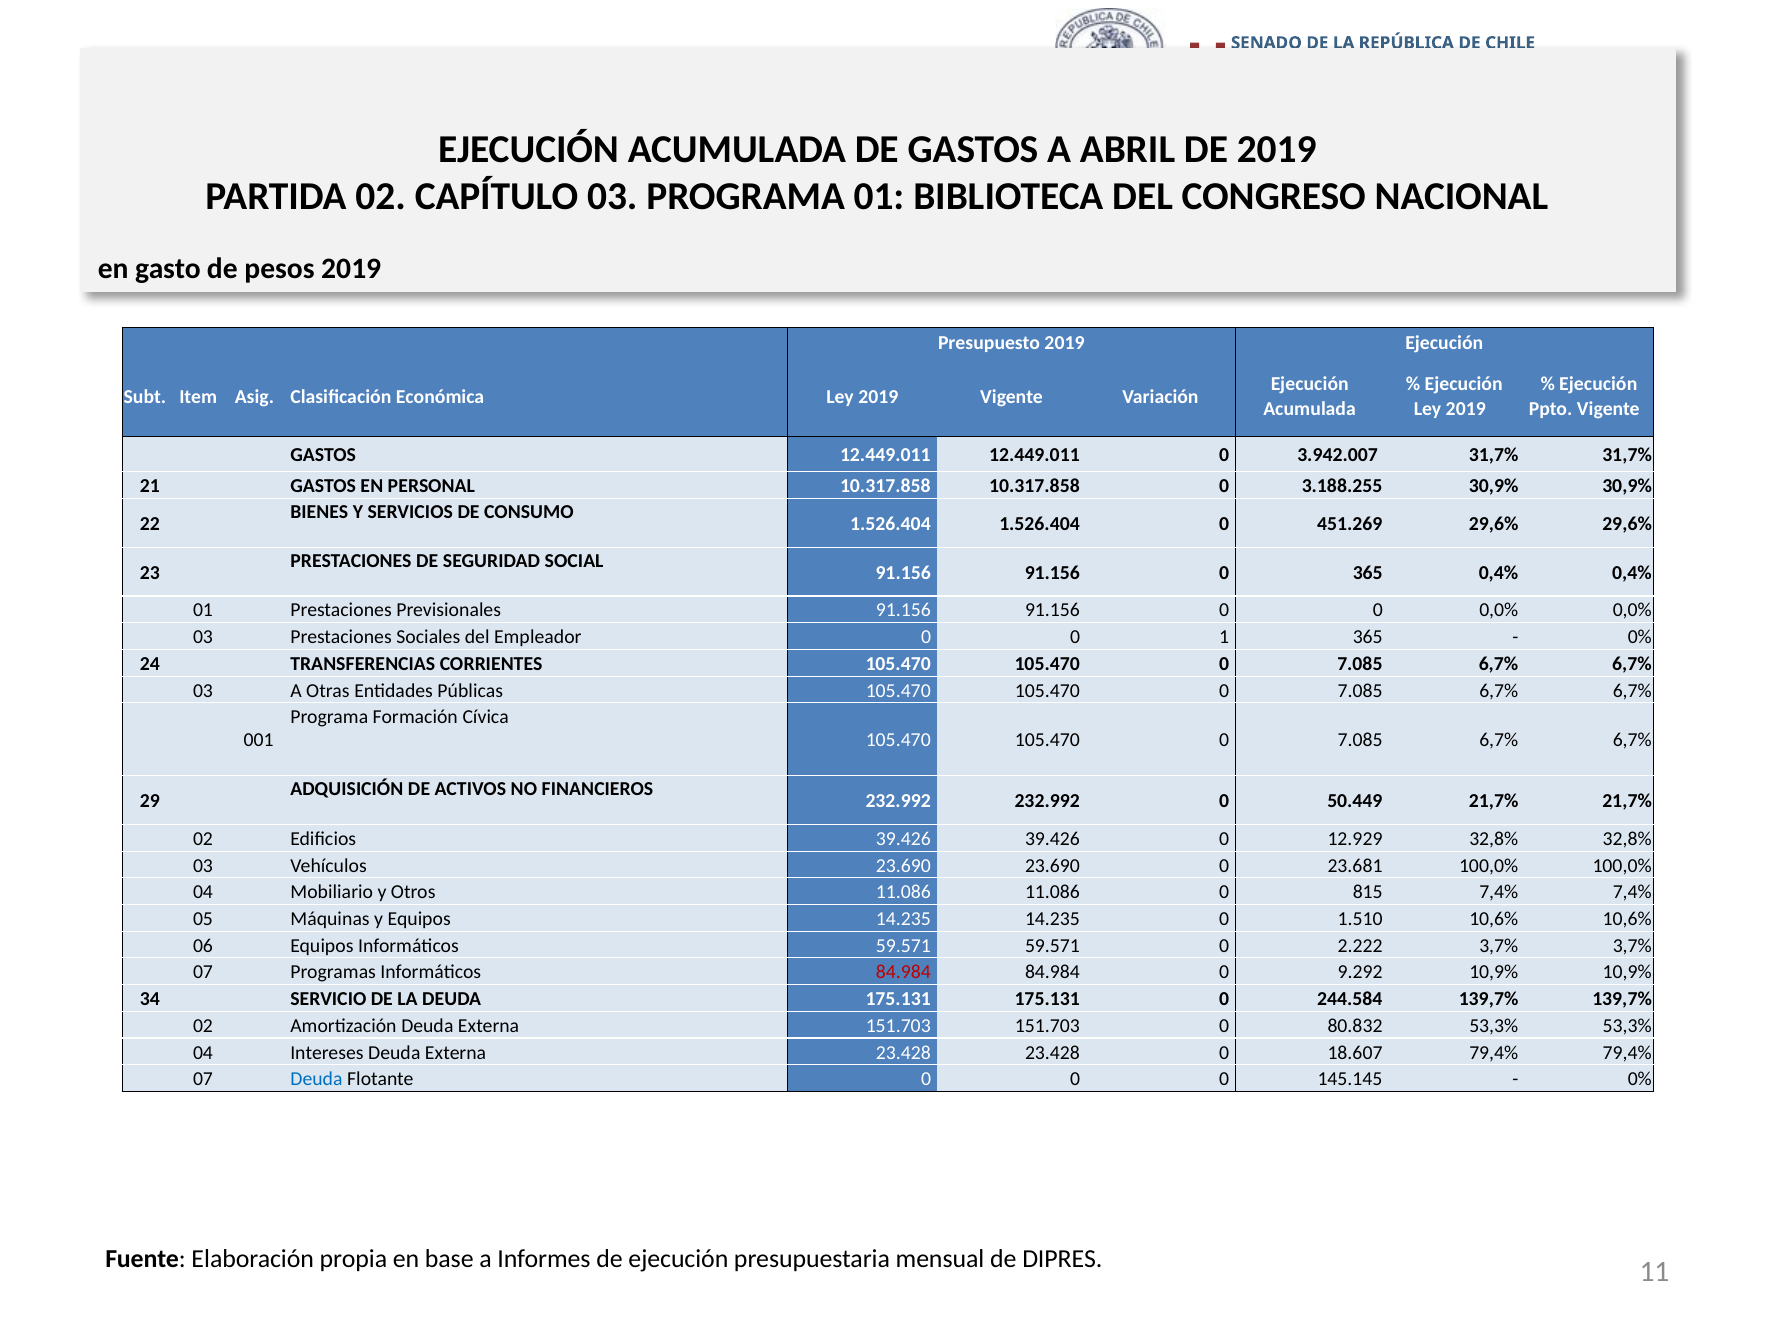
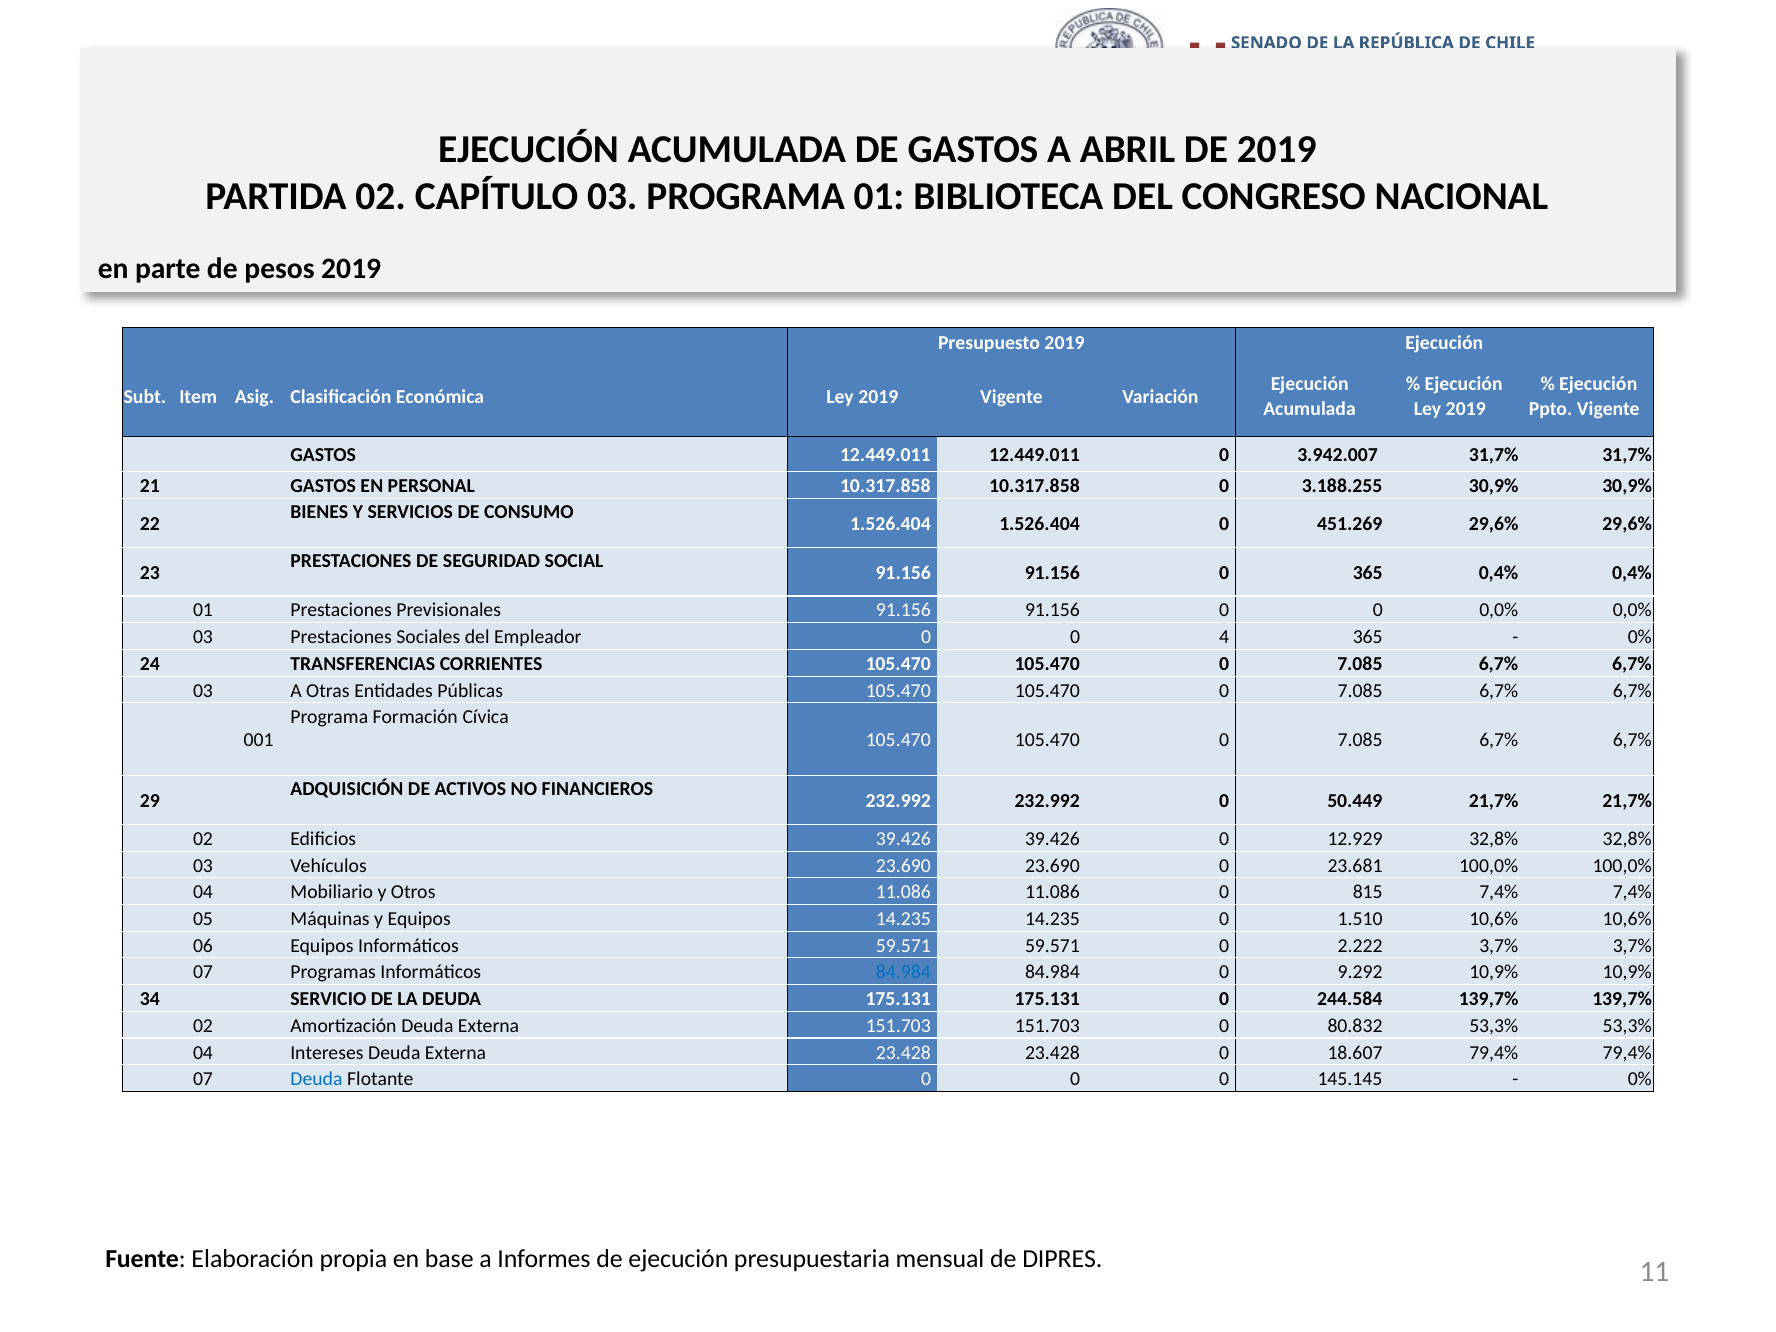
gasto: gasto -> parte (168, 268)
1: 1 -> 4 (1224, 637)
84.984 colour: red -> blue (903, 972)
